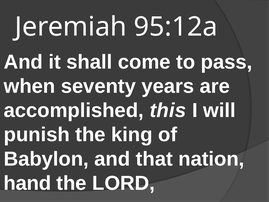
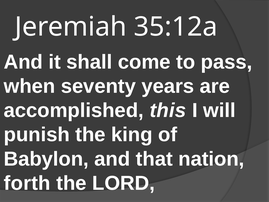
95:12a: 95:12a -> 35:12a (176, 27)
hand: hand -> forth (27, 183)
